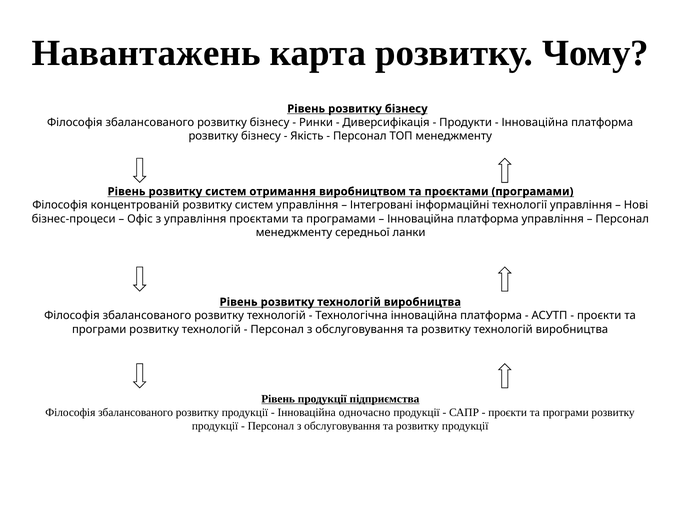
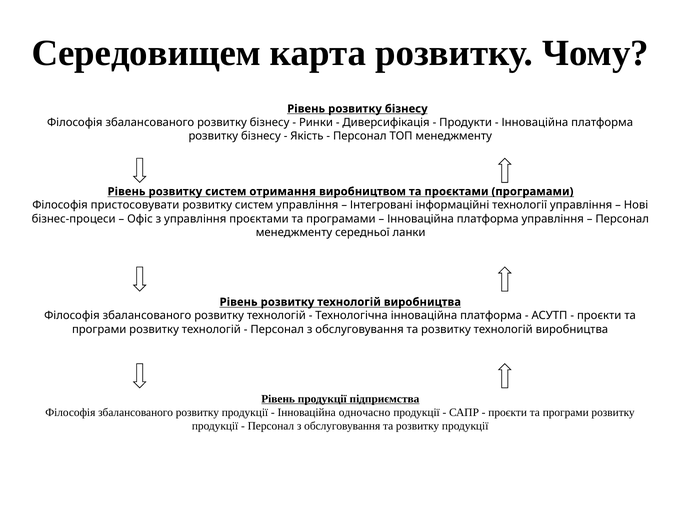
Навантажень: Навантажень -> Середовищем (146, 53)
концентрованій: концентрованій -> пристосовувати (135, 205)
